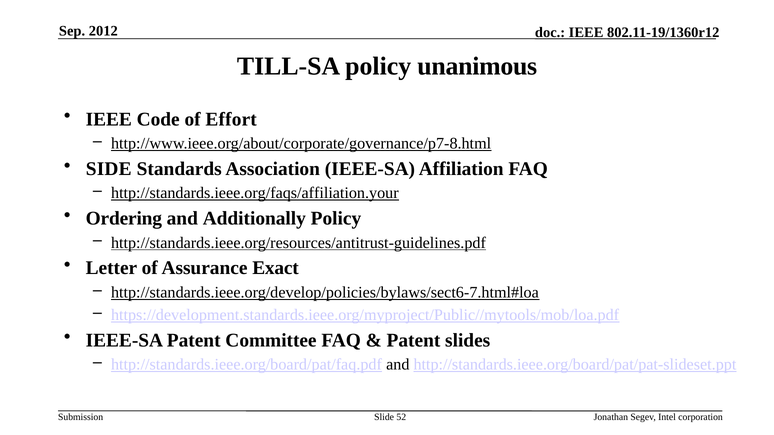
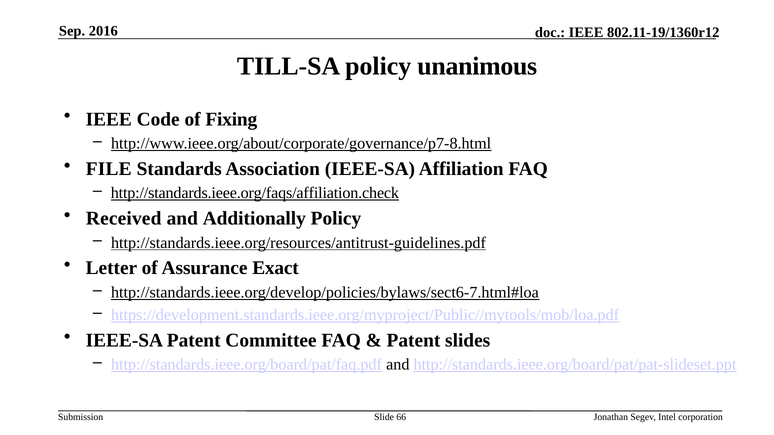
2012: 2012 -> 2016 (103, 31)
Effort: Effort -> Fixing (231, 119)
SIDE: SIDE -> FILE (109, 169)
http://standards.ieee.org/faqs/affiliation.your: http://standards.ieee.org/faqs/affiliation.your -> http://standards.ieee.org/faqs/affiliation.check (255, 193)
Ordering: Ordering -> Received (124, 219)
52: 52 -> 66 (401, 418)
